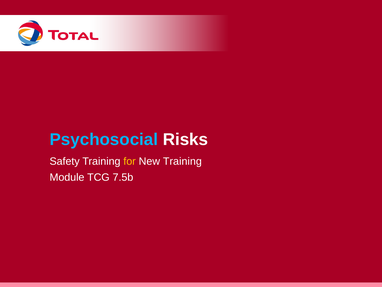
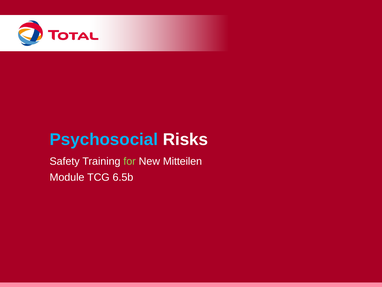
for colour: yellow -> light green (130, 161)
New Training: Training -> Mitteilen (182, 161)
7.5b: 7.5b -> 6.5b (123, 177)
